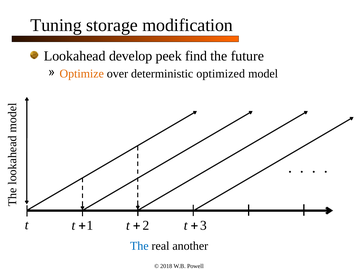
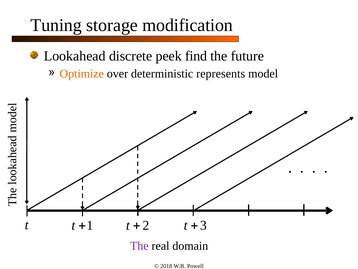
develop: develop -> discrete (131, 56)
optimized: optimized -> represents (221, 74)
The colour: blue -> purple (139, 245)
another: another -> domain (190, 245)
